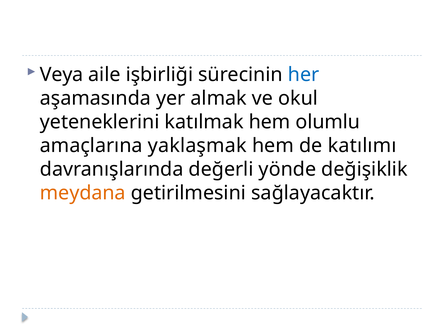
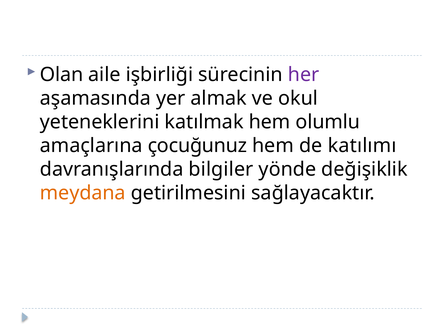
Veya: Veya -> Olan (62, 75)
her colour: blue -> purple (304, 75)
yaklaşmak: yaklaşmak -> çocuğunuz (197, 146)
değerli: değerli -> bilgiler (221, 169)
